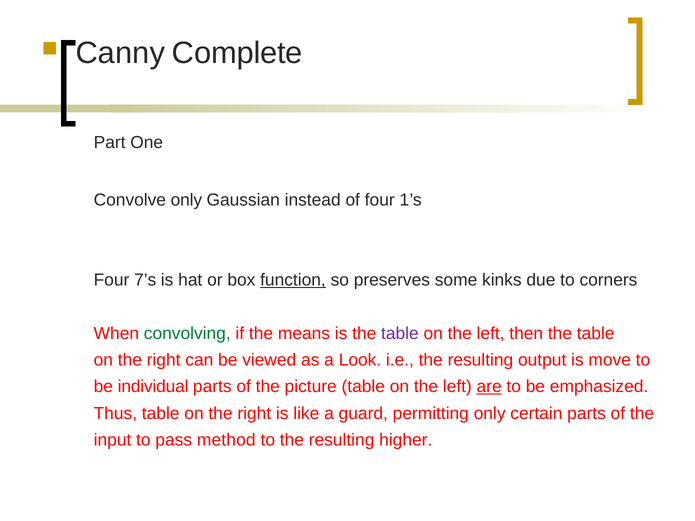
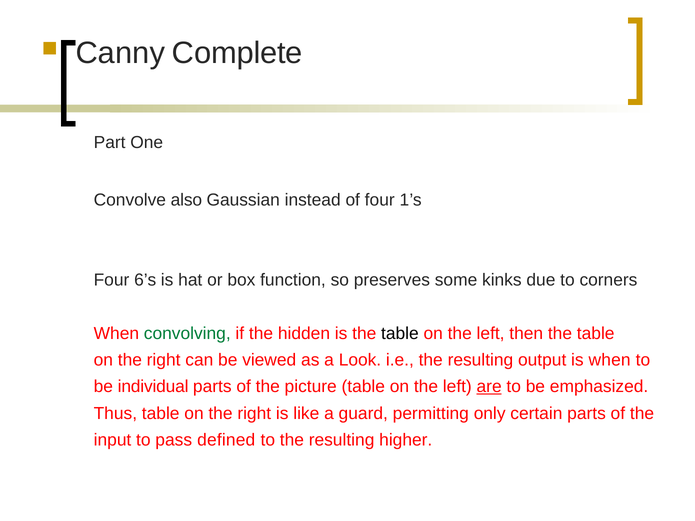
Convolve only: only -> also (186, 200)
7’s: 7’s -> 6’s (145, 280)
function underline: present -> none (293, 280)
means: means -> hidden (304, 334)
table colour: purple -> black (400, 334)
is move: move -> when (610, 360)
method: method -> defined (226, 440)
